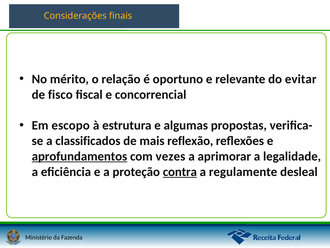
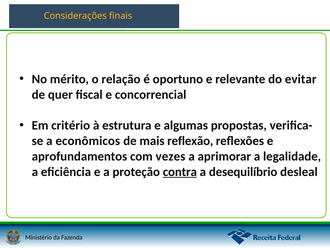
fisco: fisco -> quer (60, 94)
escopo: escopo -> critério (71, 125)
classificados: classificados -> econômicos (88, 141)
aprofundamentos underline: present -> none (79, 156)
regulamente: regulamente -> desequilíbrio (243, 171)
